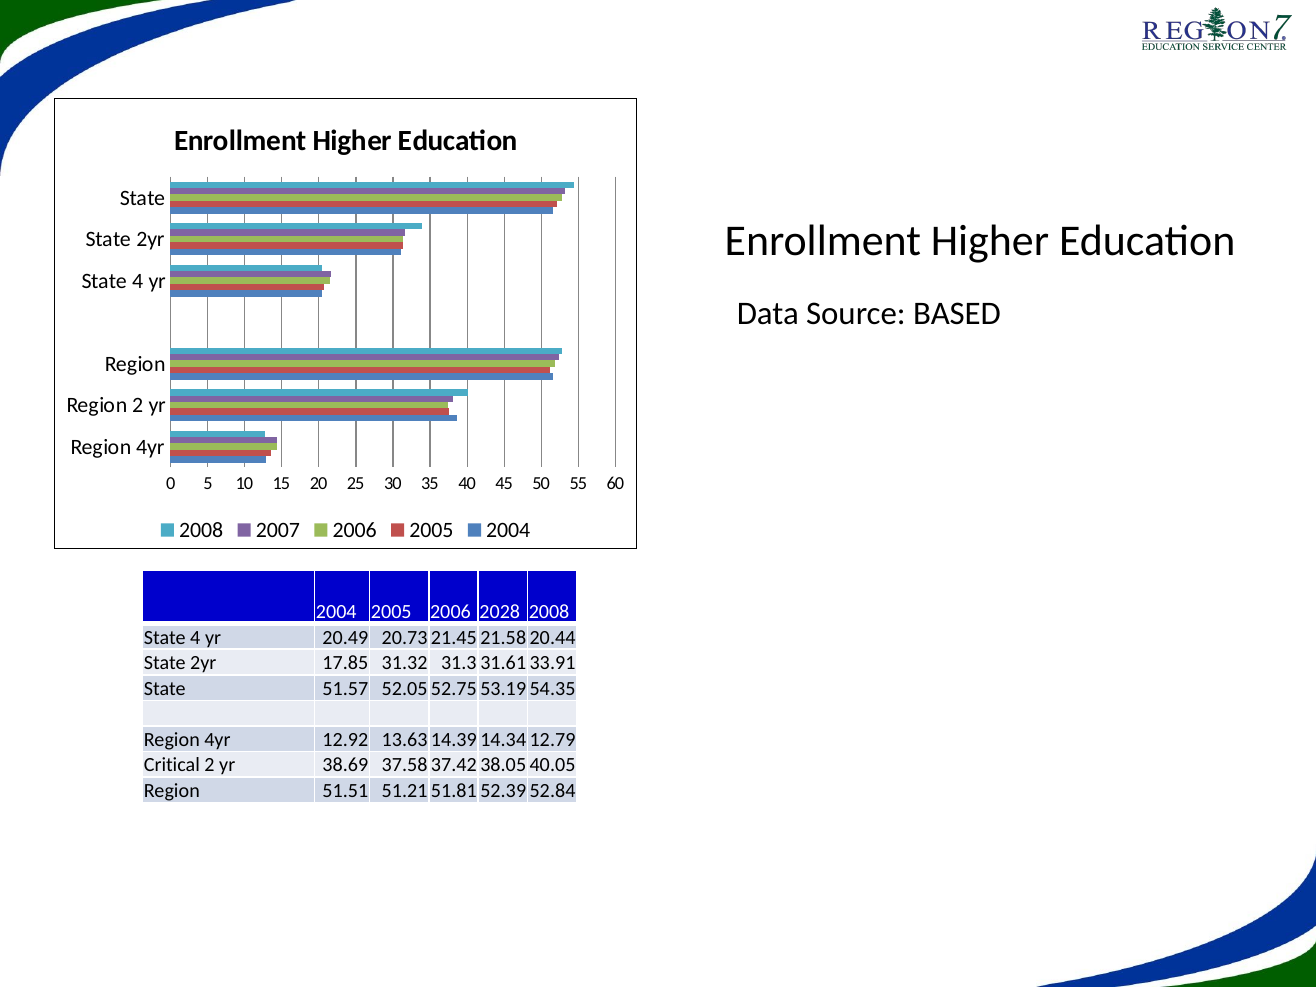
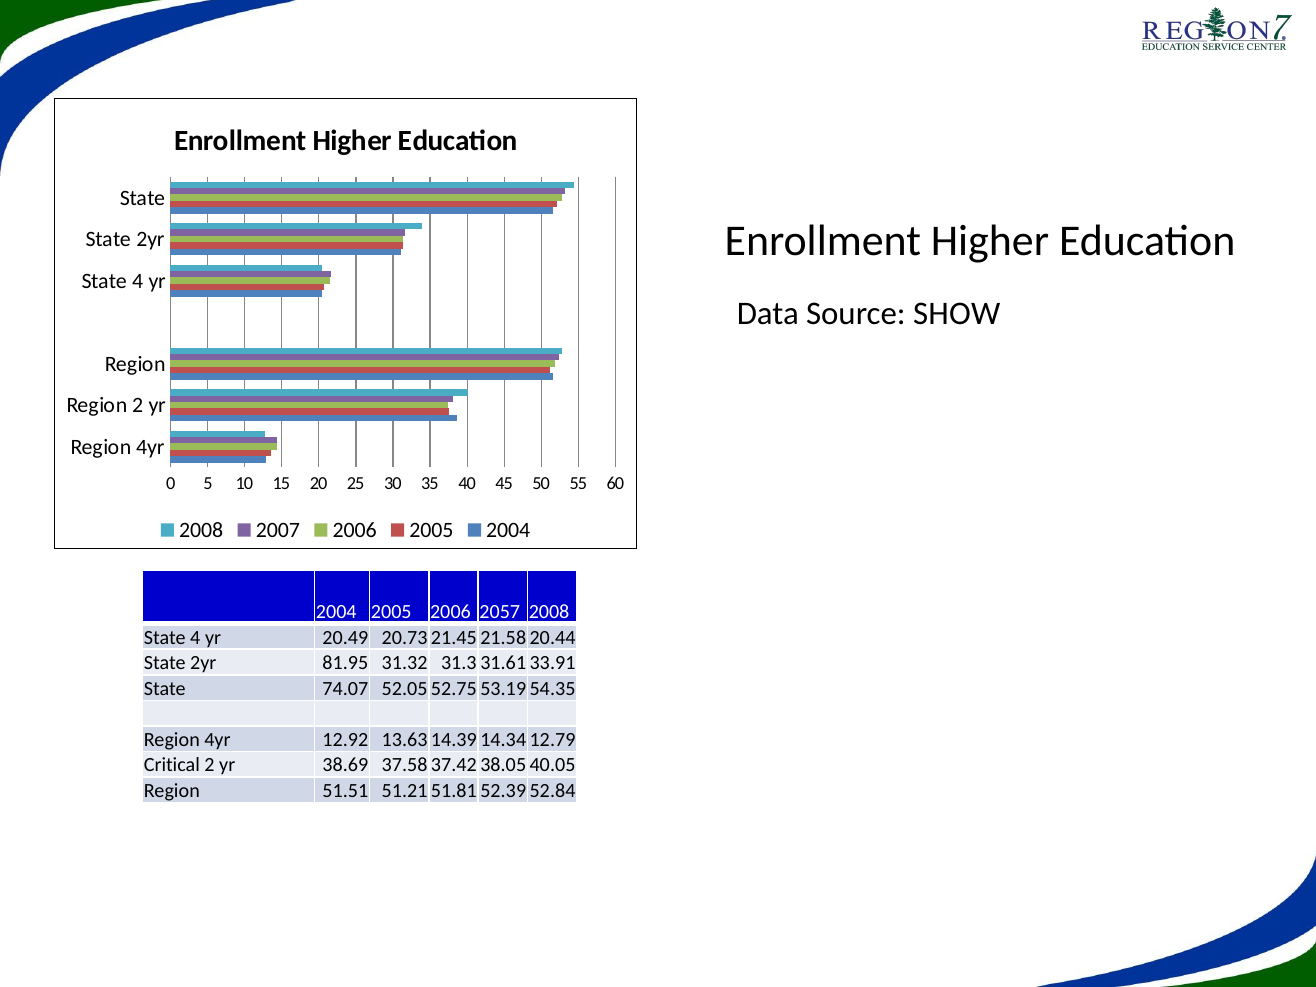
BASED: BASED -> SHOW (957, 314)
2028: 2028 -> 2057 (500, 612)
17.85: 17.85 -> 81.95 (345, 663)
51.57: 51.57 -> 74.07 (345, 689)
